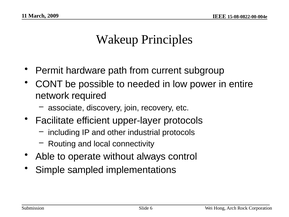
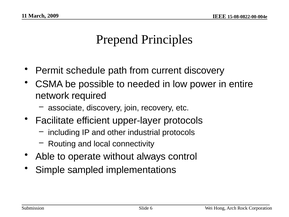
Wakeup: Wakeup -> Prepend (117, 39)
hardware: hardware -> schedule (86, 71)
current subgroup: subgroup -> discovery (204, 71)
CONT: CONT -> CSMA (49, 84)
